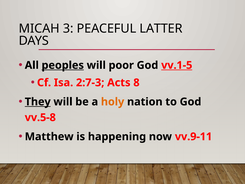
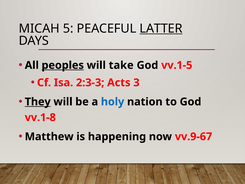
3: 3 -> 5 (68, 28)
LATTER underline: none -> present (161, 28)
poor: poor -> take (121, 65)
vv.1-5 underline: present -> none (177, 65)
2:7-3: 2:7-3 -> 2:3-3 (90, 83)
8: 8 -> 3 (136, 83)
holy colour: orange -> blue (113, 102)
vv.5-8: vv.5-8 -> vv.1-8 (40, 117)
vv.9-11: vv.9-11 -> vv.9-67 (194, 136)
